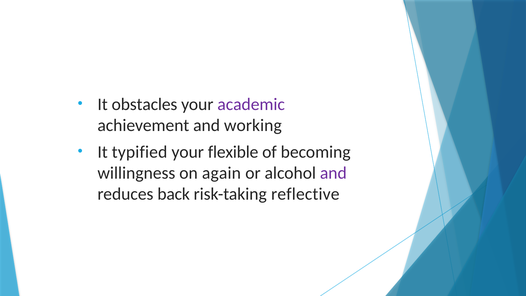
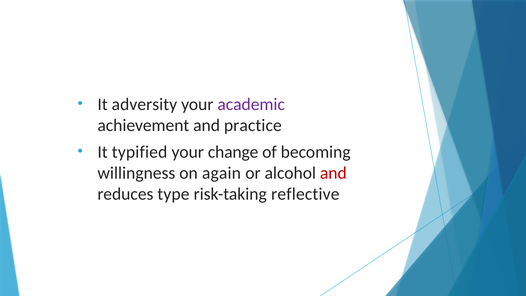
obstacles: obstacles -> adversity (144, 104)
working: working -> practice (253, 125)
flexible: flexible -> change (233, 152)
and colour: purple -> red (333, 173)
back: back -> type (173, 194)
